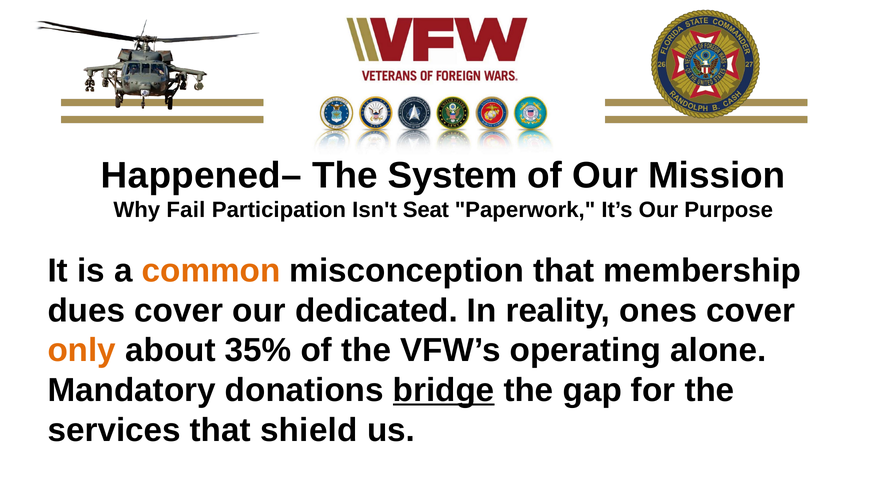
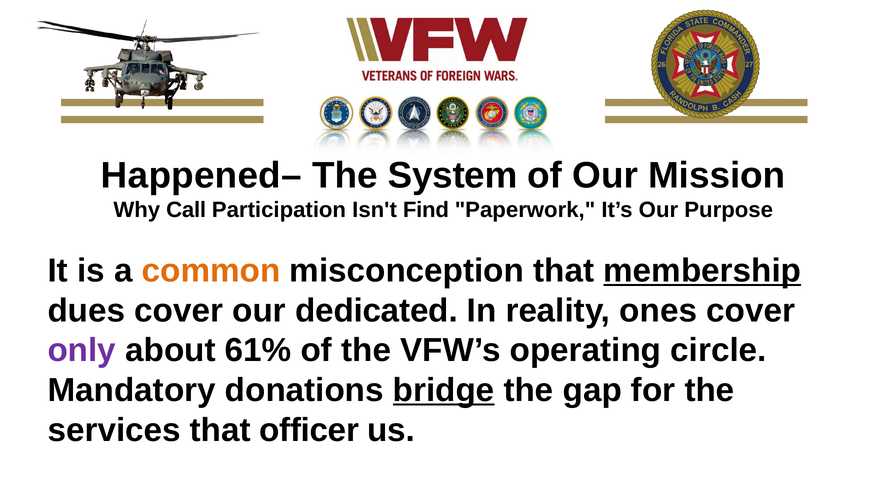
Fail: Fail -> Call (186, 210)
Seat: Seat -> Find (426, 210)
membership underline: none -> present (702, 271)
only colour: orange -> purple (82, 350)
35%: 35% -> 61% (258, 350)
alone: alone -> circle (718, 350)
shield: shield -> officer (309, 430)
